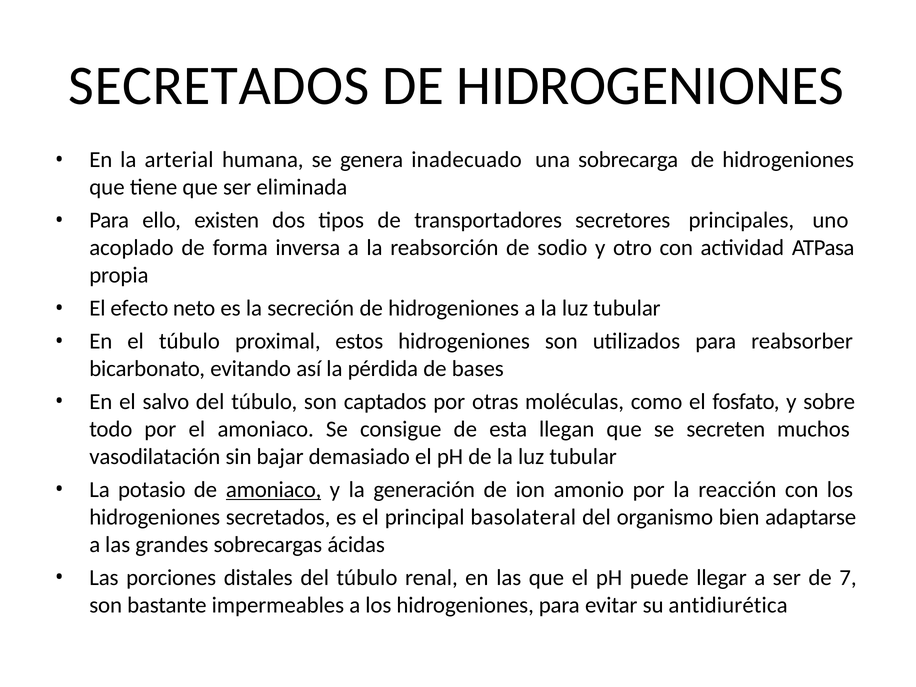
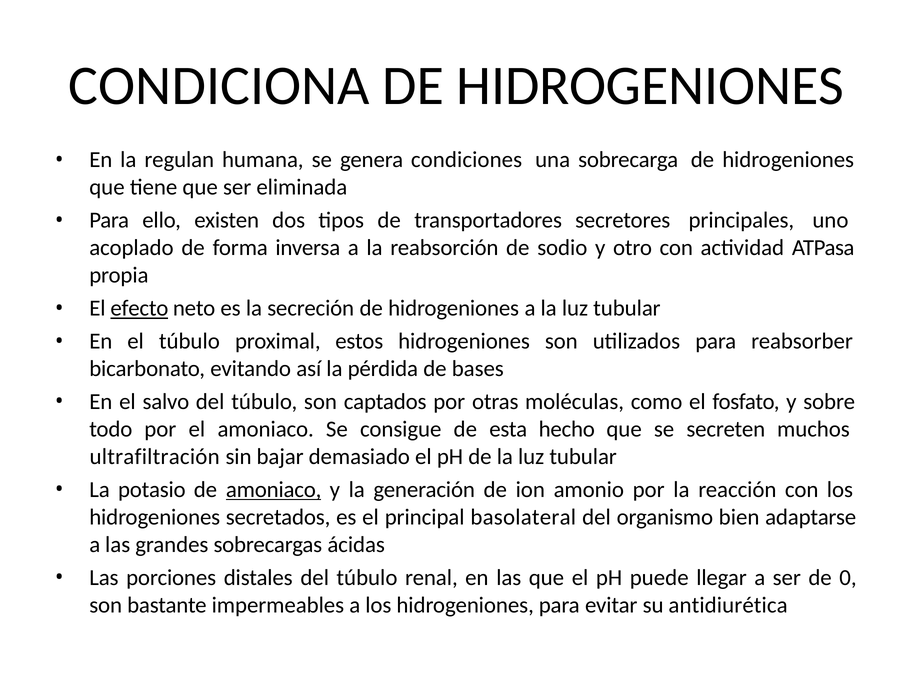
SECRETADOS: SECRETADOS -> CONDICIONA (219, 86)
arterial: arterial -> regulan (179, 160)
inadecuado: inadecuado -> condiciones (467, 160)
efecto underline: none -> present (139, 308)
llegan: llegan -> hecho (567, 429)
vasodilatación: vasodilatación -> ultrafiltración (155, 457)
7: 7 -> 0 (848, 578)
